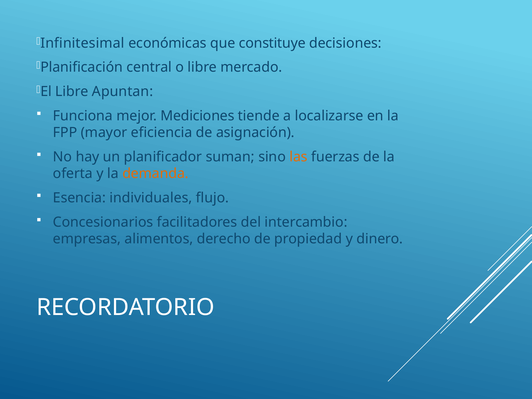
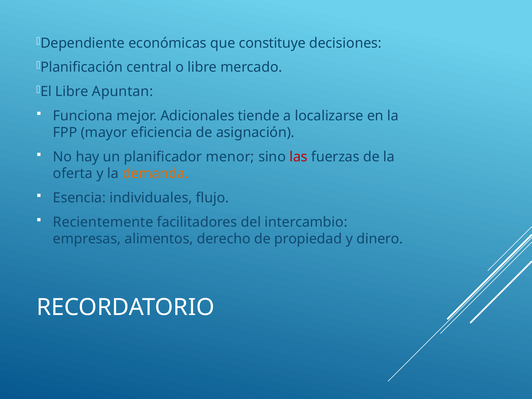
Infinitesimal: Infinitesimal -> Dependiente (83, 43)
Mediciones: Mediciones -> Adicionales (197, 116)
suman: suman -> menor (230, 157)
las colour: orange -> red (299, 157)
Concesionarios: Concesionarios -> Recientemente (103, 222)
